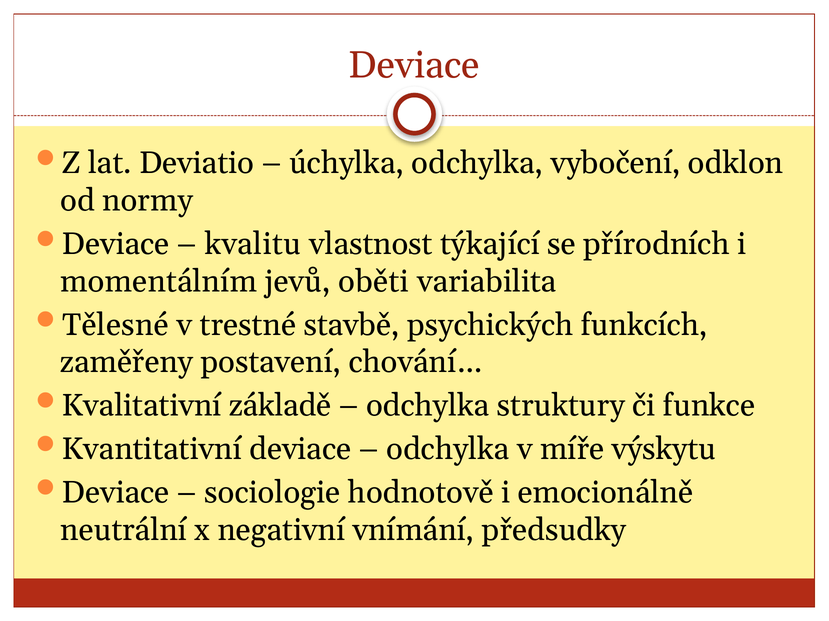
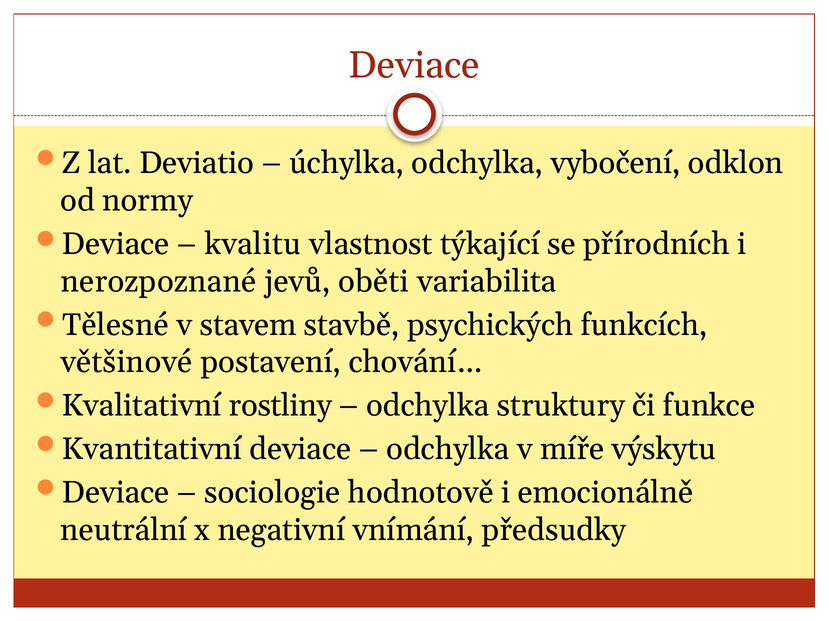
momentálním: momentálním -> nerozpoznané (159, 282)
trestné: trestné -> stavem (248, 325)
zaměřeny: zaměřeny -> většinové (127, 363)
základě: základě -> rostliny (280, 406)
